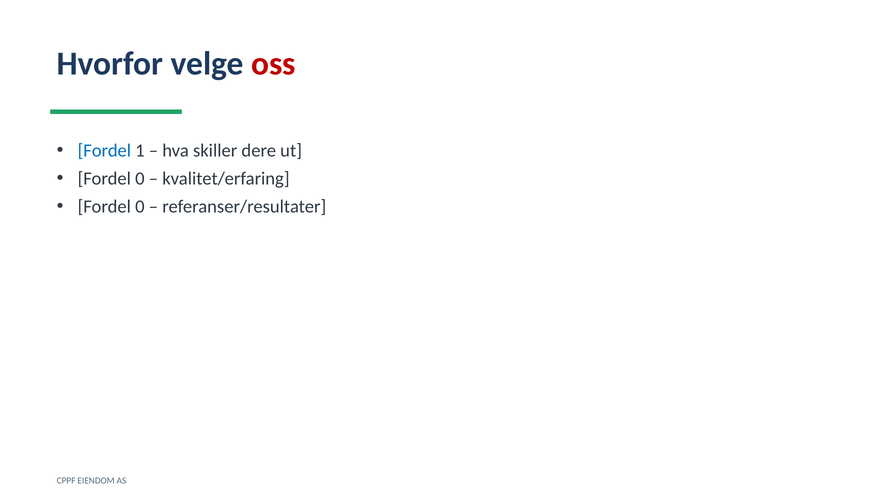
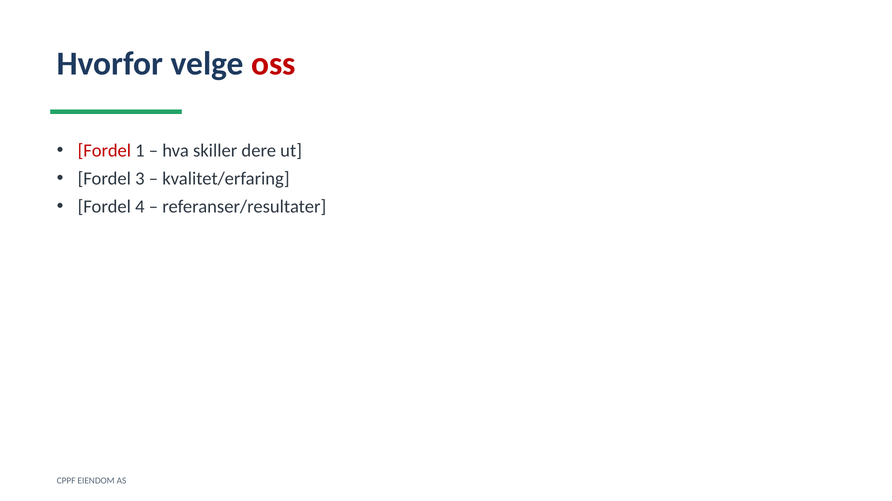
Fordel colour: blue -> red (104, 151)
0: 0 -> 3 (140, 179)
0: 0 -> 4 (140, 207)
